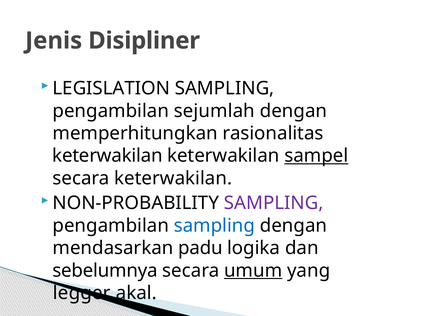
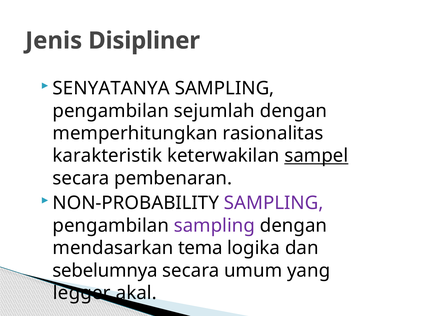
LEGISLATION: LEGISLATION -> SENYATANYA (111, 88)
keterwakilan: keterwakilan -> karakteristik (107, 156)
secara keterwakilan: keterwakilan -> pembenaran (173, 178)
sampling colour: blue -> purple (214, 225)
padu: padu -> tema (200, 248)
umum underline: present -> none (253, 270)
